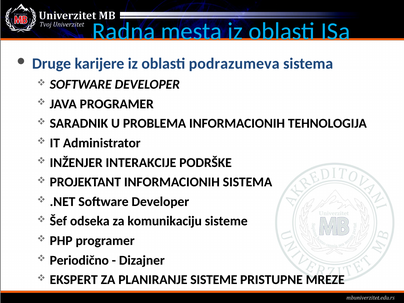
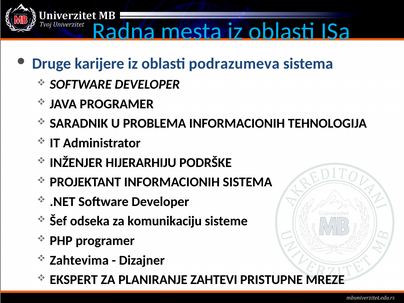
INTERAKCIJE: INTERAKCIJE -> HIJERARHIJU (141, 163)
Periodično: Periodično -> Zahtevima (79, 260)
PLANIRANJE SISTEME: SISTEME -> ZAHTEVI (214, 280)
